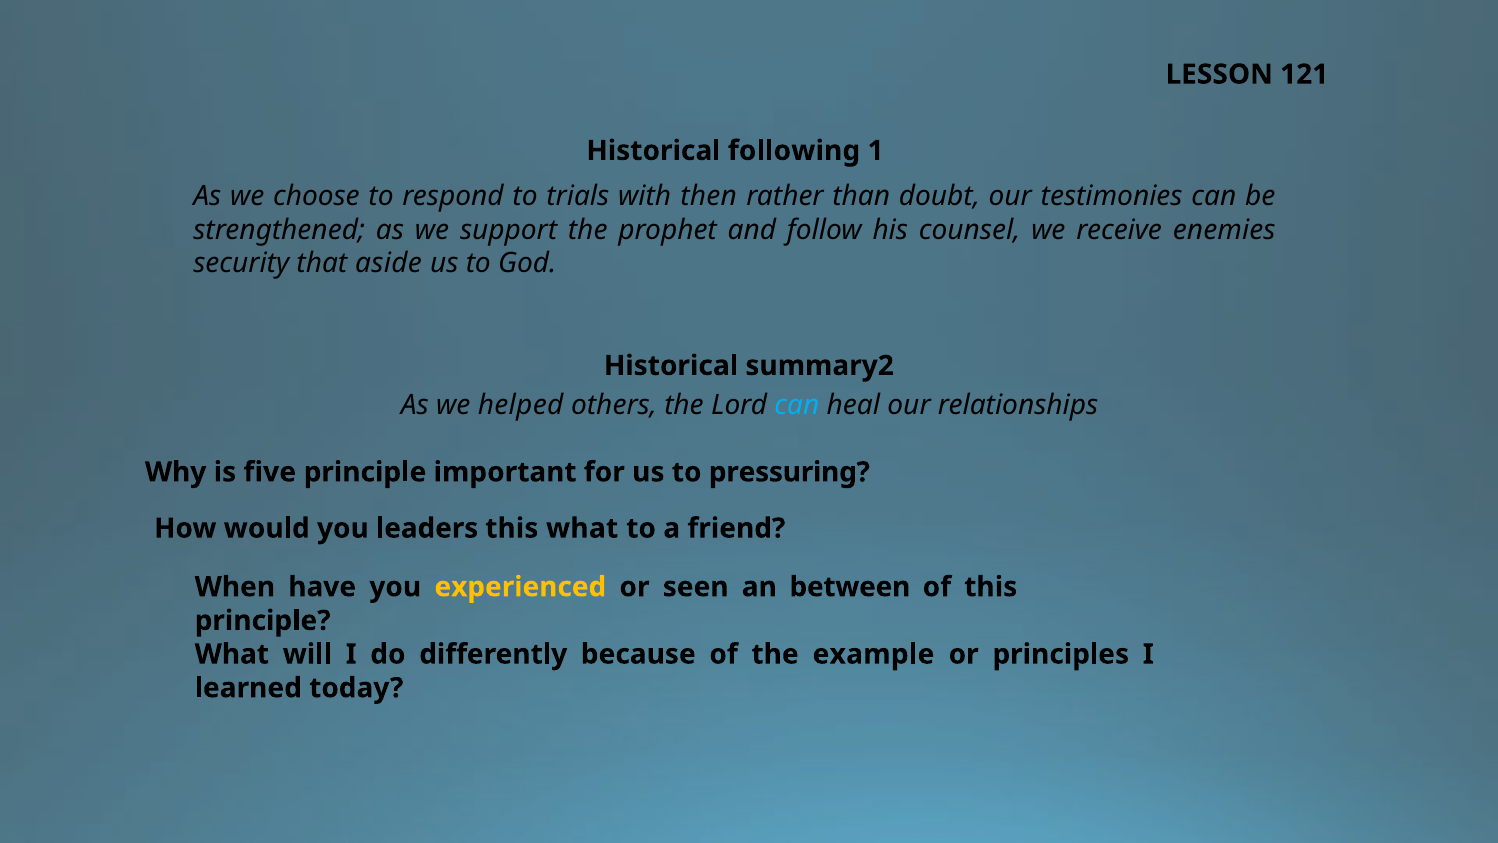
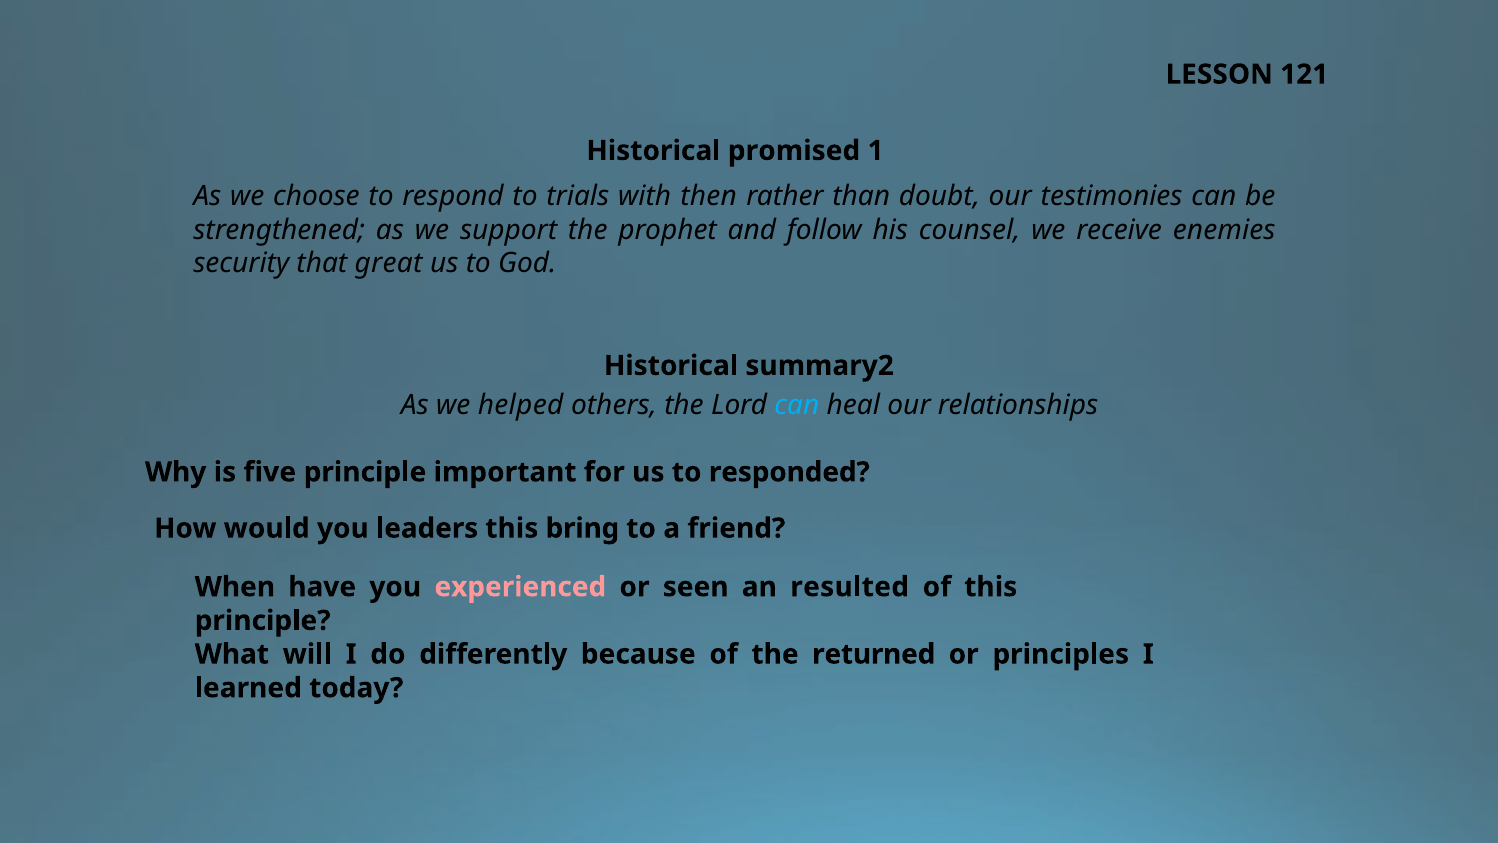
following: following -> promised (794, 151)
aside: aside -> great (389, 263)
pressuring: pressuring -> responded (789, 472)
this what: what -> bring (582, 528)
experienced colour: yellow -> pink (520, 587)
between: between -> resulted (850, 587)
example: example -> returned (874, 654)
